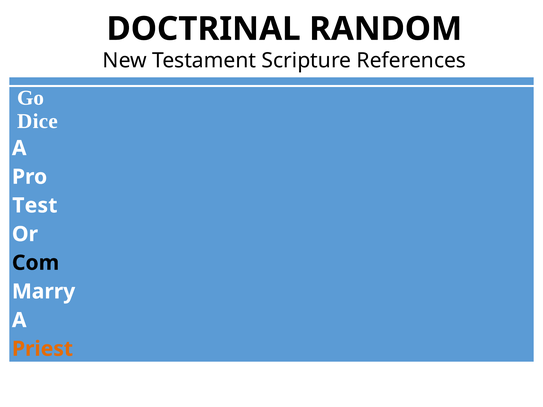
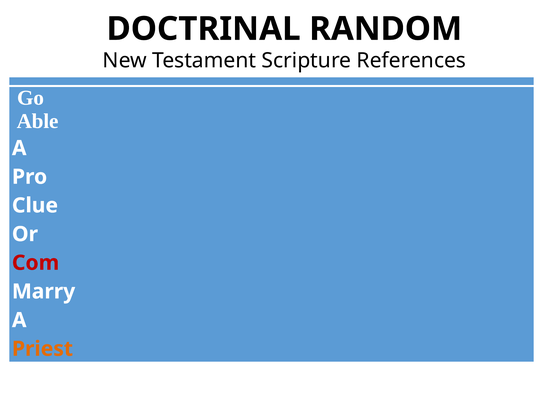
Dice: Dice -> Able (38, 121)
Test: Test -> Clue (35, 206)
Com colour: black -> red (36, 263)
